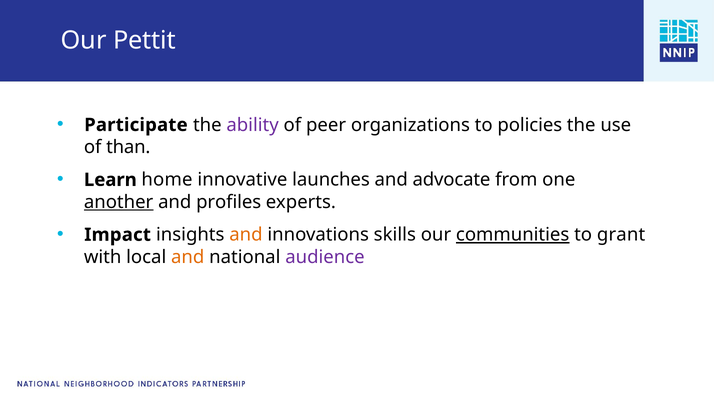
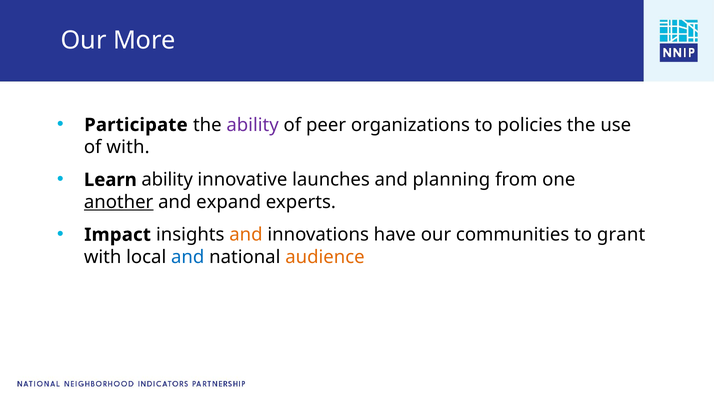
Pettit: Pettit -> More (144, 40)
of than: than -> with (128, 147)
Learn home: home -> ability (167, 180)
advocate: advocate -> planning (451, 180)
profiles: profiles -> expand (229, 202)
skills: skills -> have (395, 235)
communities underline: present -> none (513, 235)
and colour: orange -> blue (188, 257)
audience colour: purple -> orange (325, 257)
